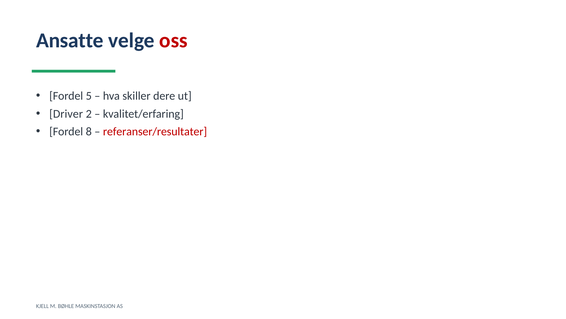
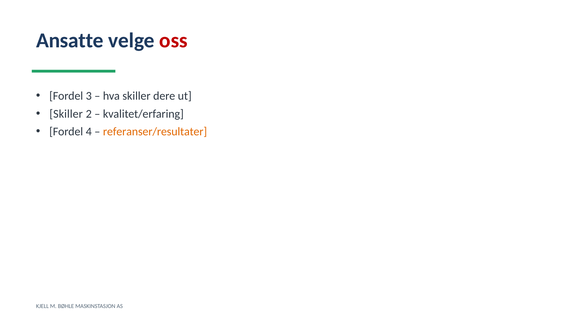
5: 5 -> 3 (89, 96)
Driver: Driver -> Skiller (66, 114)
8: 8 -> 4 (89, 131)
referanser/resultater colour: red -> orange (155, 131)
